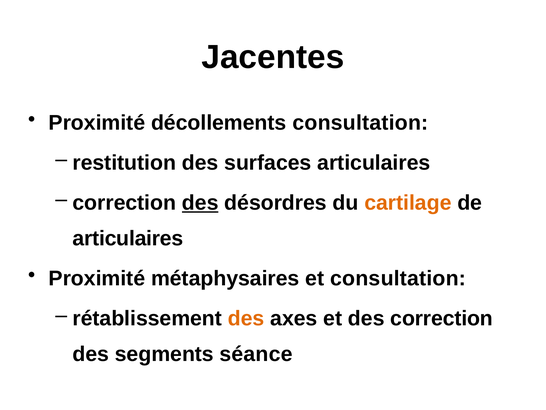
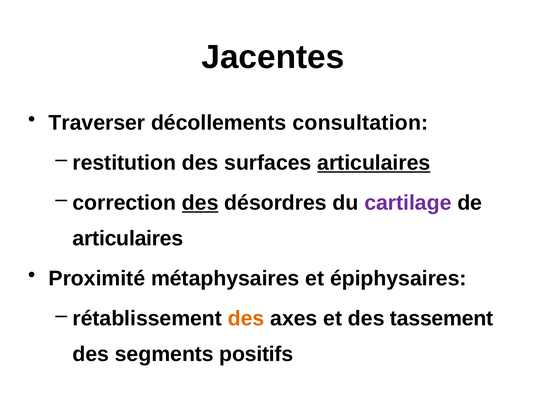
Proximité: Proximité -> Traverser (97, 123)
articulaires underline: none -> present (374, 163)
cartilage colour: orange -> purple (408, 202)
et consultation: consultation -> épiphysaires (398, 278)
des correction: correction -> tassement (442, 318)
séance: séance -> positifs (256, 354)
